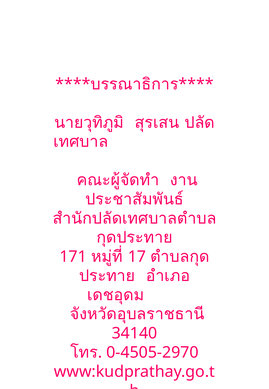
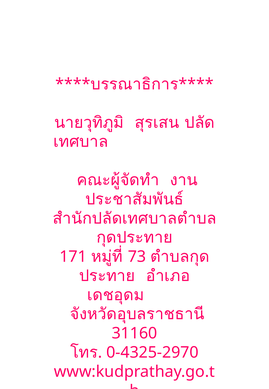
17: 17 -> 73 (137, 256)
34140: 34140 -> 31160 (134, 333)
0-4505-2970: 0-4505-2970 -> 0-4325-2970 (152, 352)
